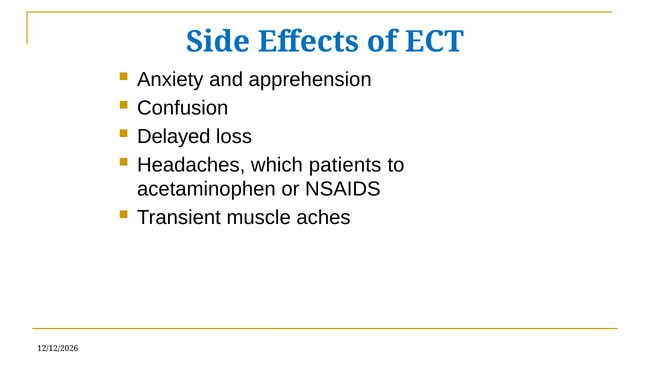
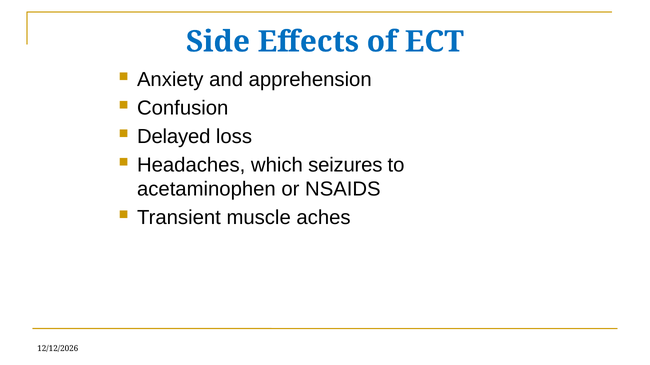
patients: patients -> seizures (345, 165)
